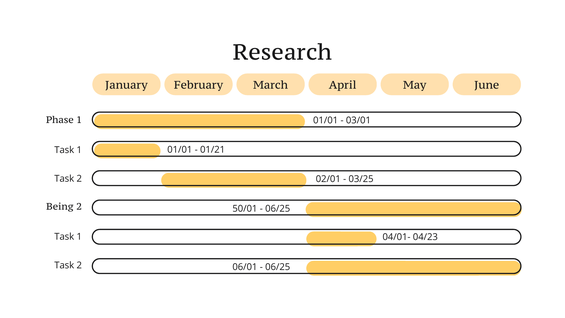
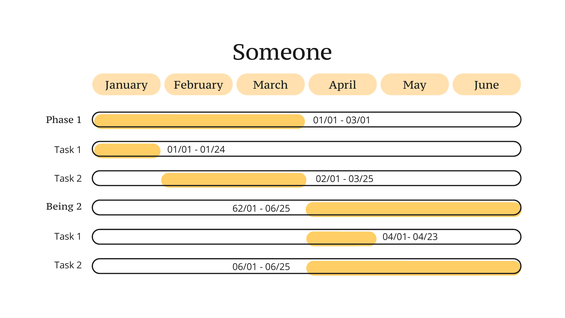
Research: Research -> Someone (283, 53)
01/21: 01/21 -> 01/24 (213, 149)
50/01: 50/01 -> 62/01 (245, 209)
